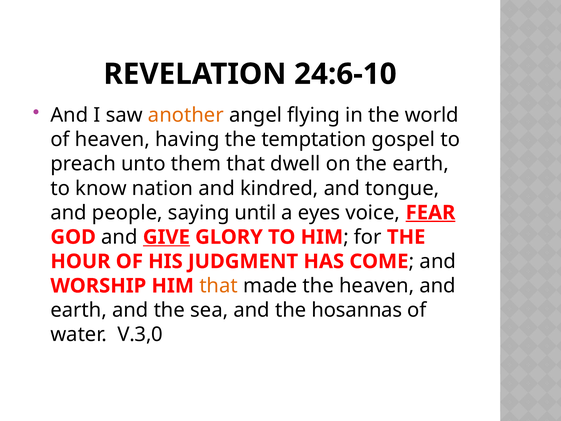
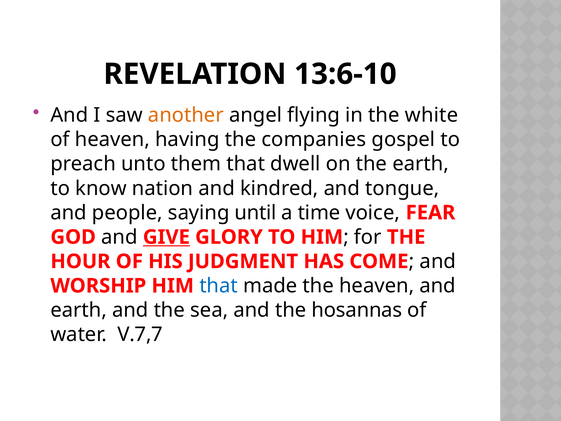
24:6-10: 24:6-10 -> 13:6-10 (345, 74)
world: world -> white (432, 115)
temptation: temptation -> companies (314, 139)
eyes: eyes -> time (319, 213)
FEAR underline: present -> none (430, 213)
that colour: orange -> blue (219, 286)
V.3,0: V.3,0 -> V.7,7 (140, 334)
